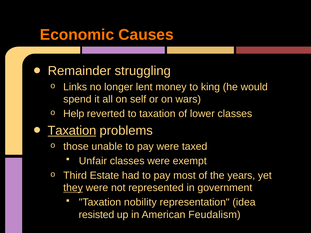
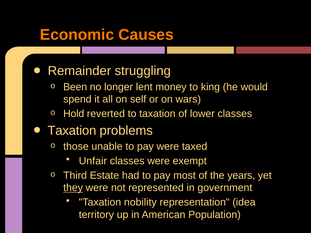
Links: Links -> Been (75, 87)
Help: Help -> Hold (74, 114)
Taxation underline: present -> none (72, 131)
resisted: resisted -> territory (96, 215)
Feudalism: Feudalism -> Population (215, 215)
